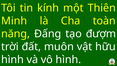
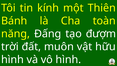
Minh: Minh -> Bánh (14, 21)
